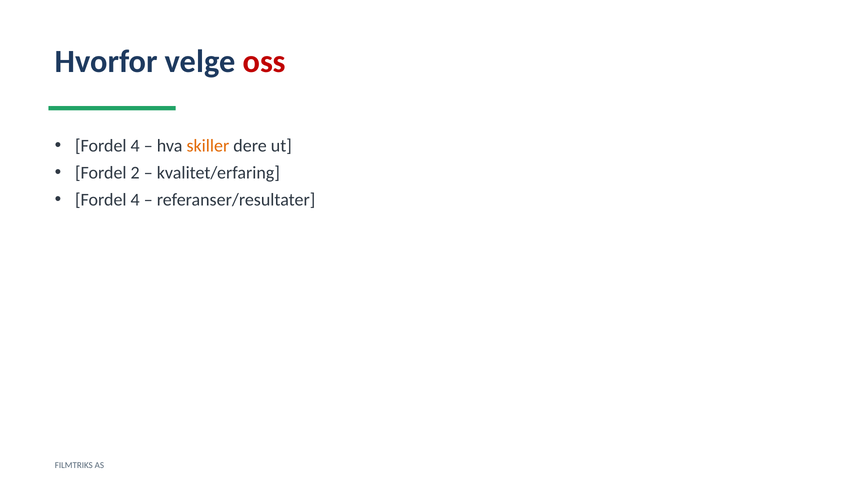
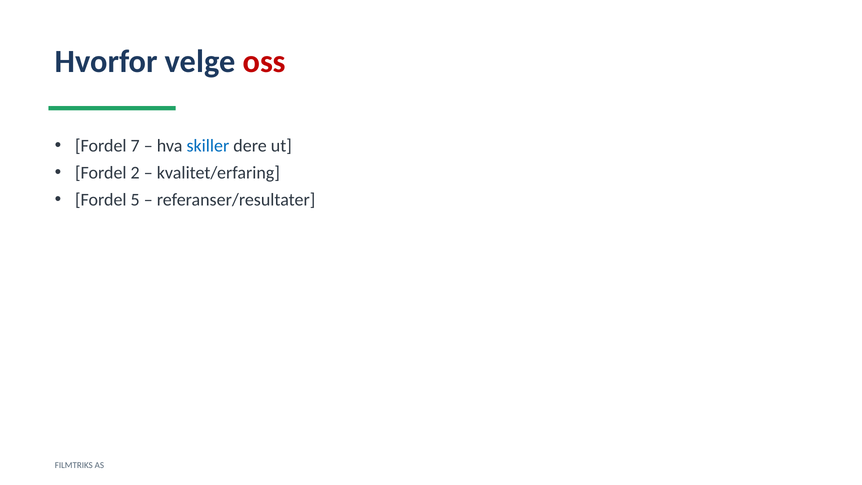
4: 4 -> 7 (135, 146)
skiller colour: orange -> blue (208, 146)
4: 4 -> 5 (135, 200)
